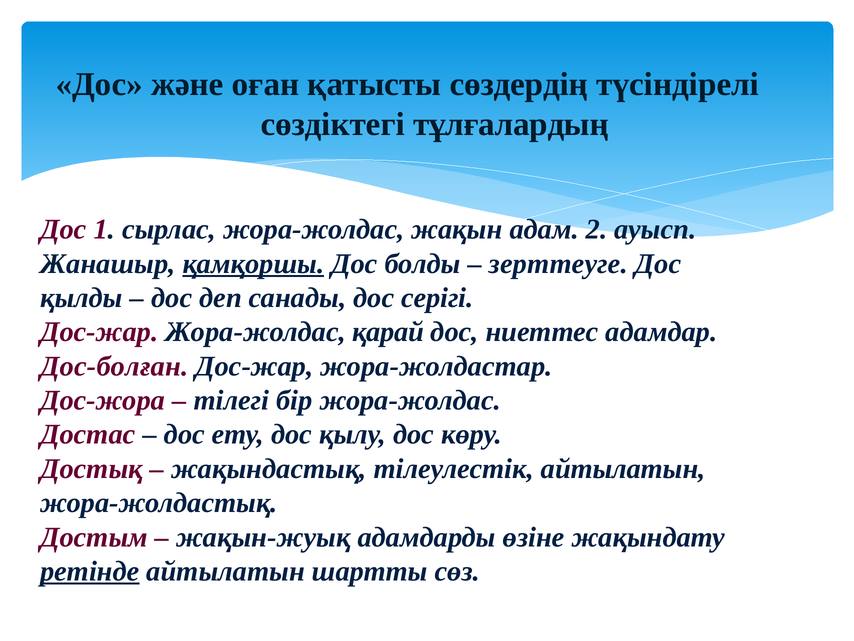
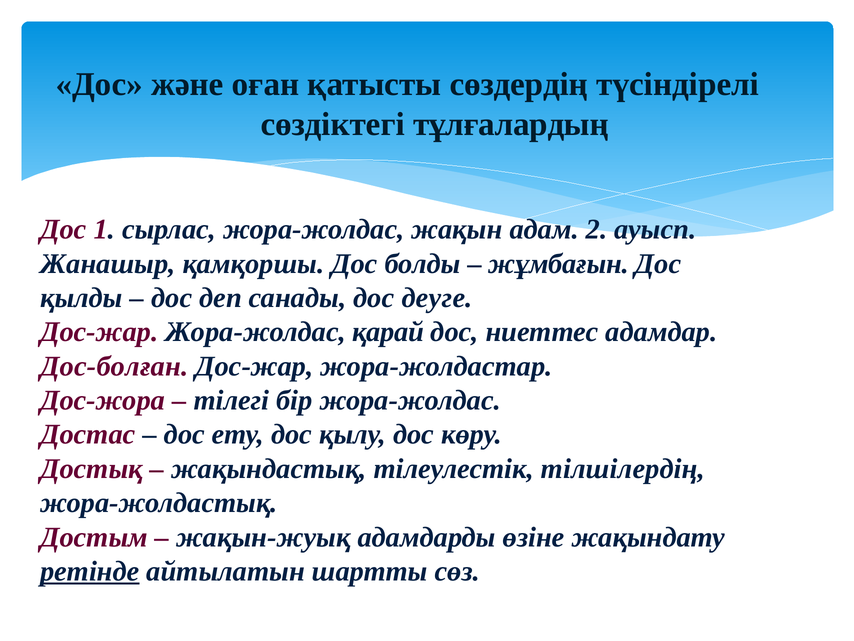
қамқоршы underline: present -> none (253, 263)
зерттеуге: зерттеуге -> жұмбағын (559, 263)
серігі: серігі -> деуге (437, 298)
тілеулестік айтылатын: айтылатын -> тілшілердің (623, 468)
